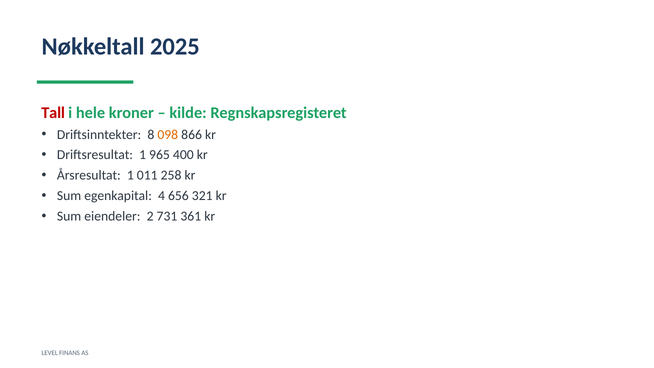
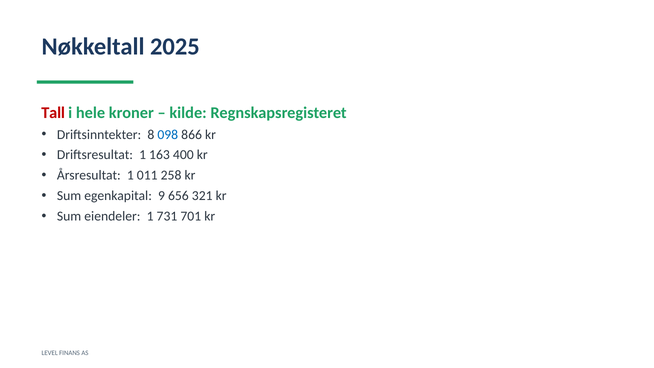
098 colour: orange -> blue (168, 134)
965: 965 -> 163 (159, 155)
4: 4 -> 9 (162, 196)
eiendeler 2: 2 -> 1 (150, 216)
361: 361 -> 701 (191, 216)
